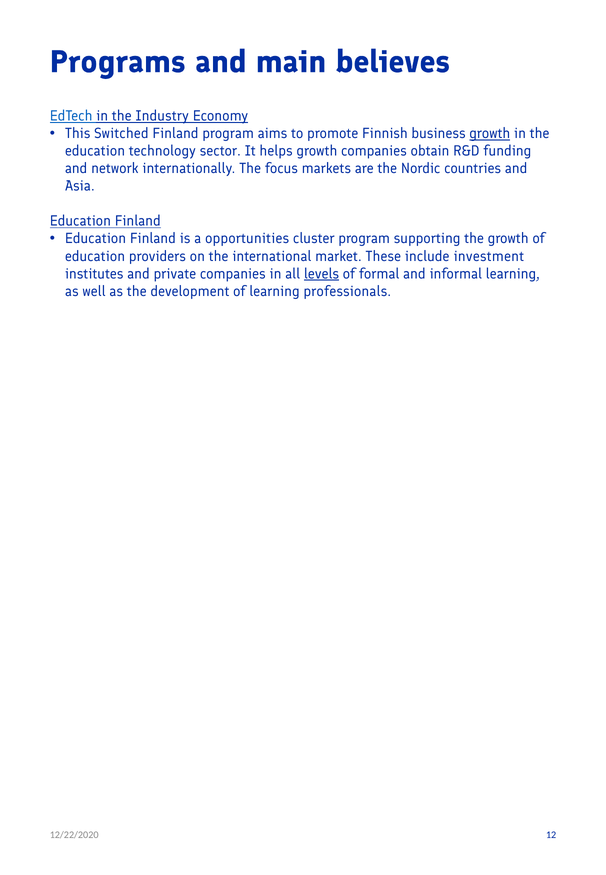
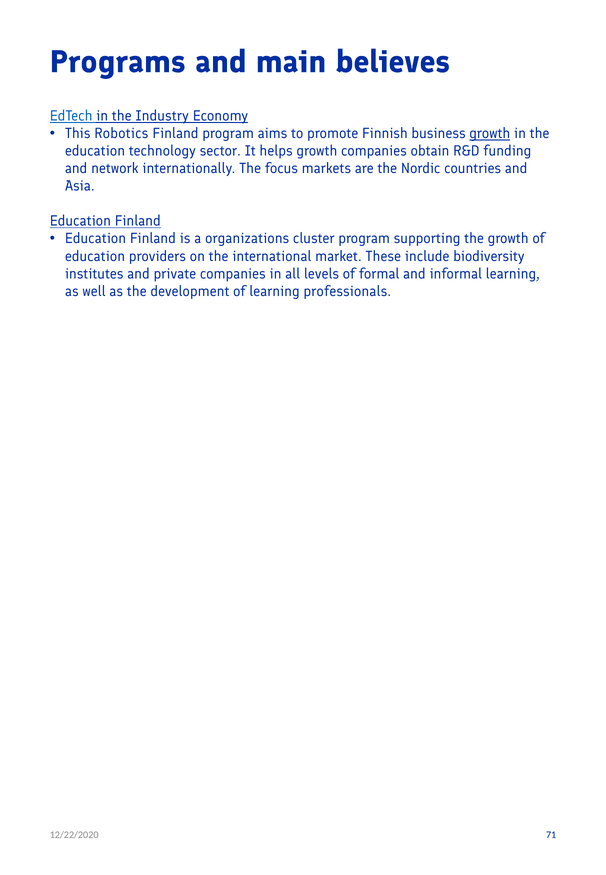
Switched: Switched -> Robotics (121, 134)
opportunities: opportunities -> organizations (247, 239)
investment: investment -> biodiversity (489, 256)
levels underline: present -> none (321, 274)
12: 12 -> 71 (551, 835)
